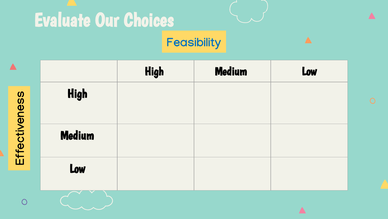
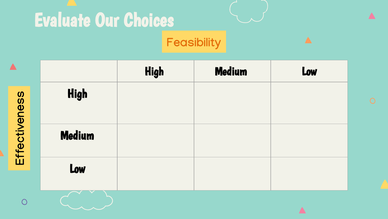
Feasibility colour: blue -> orange (194, 42)
